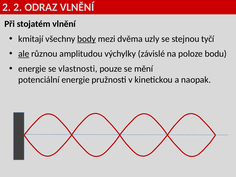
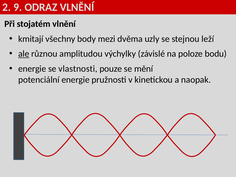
2 2: 2 -> 9 (18, 7)
body underline: present -> none (87, 39)
tyčí: tyčí -> leží (208, 39)
